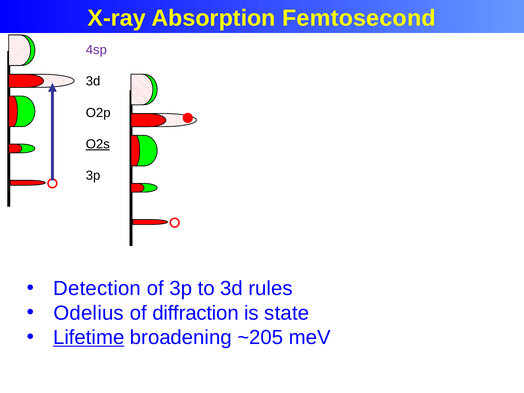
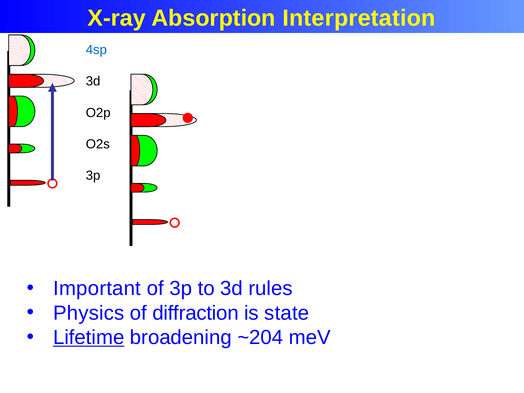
Femtosecond: Femtosecond -> Interpretation (359, 18)
4sp colour: purple -> blue (96, 50)
O2s underline: present -> none (98, 144)
Detection: Detection -> Important (97, 289)
Odelius: Odelius -> Physics (89, 313)
~205: ~205 -> ~204 (260, 337)
